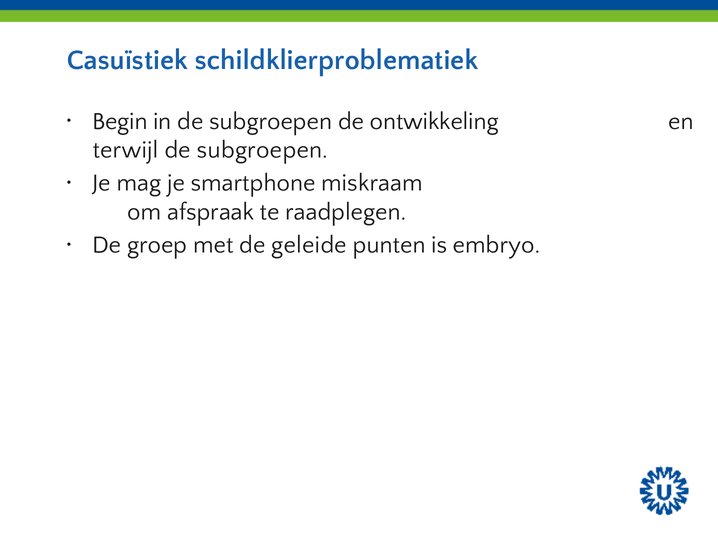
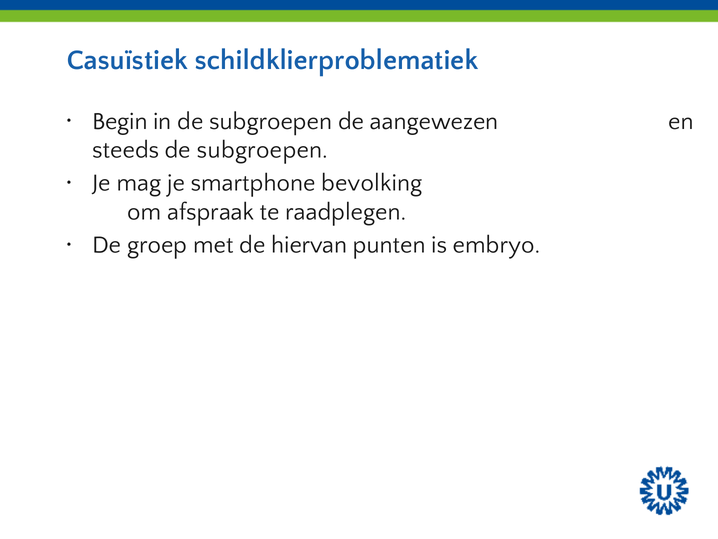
ontwikkeling: ontwikkeling -> aangewezen (434, 121)
terwijl: terwijl -> steeds (126, 150)
miskraam: miskraam -> bevolking (372, 183)
geleide: geleide -> hiervan (309, 245)
